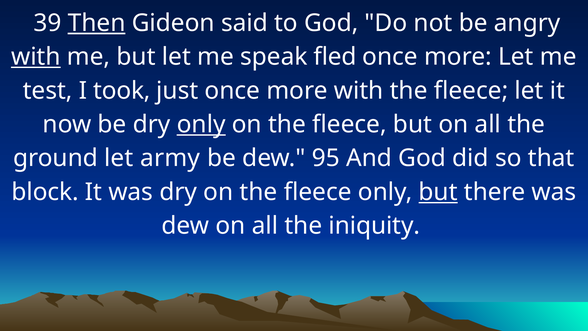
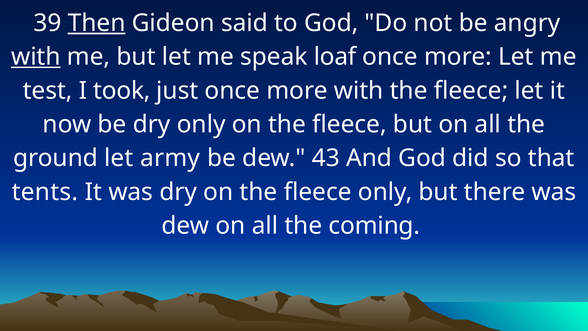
fled: fled -> loaf (335, 57)
only underline: present -> none (201, 124)
95: 95 -> 43 (326, 158)
block: block -> tents (45, 192)
but underline: present -> none (438, 192)
iniquity: iniquity -> coming (374, 226)
